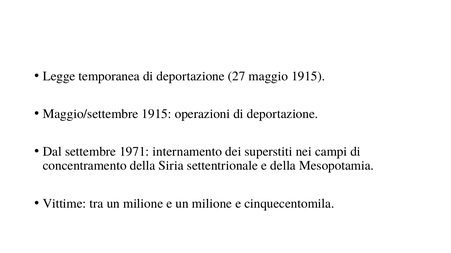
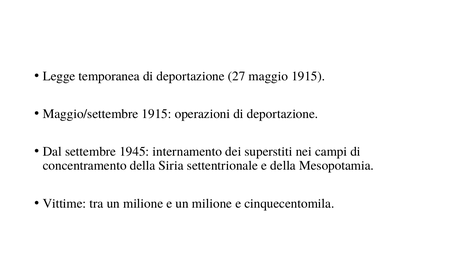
1971: 1971 -> 1945 (134, 152)
